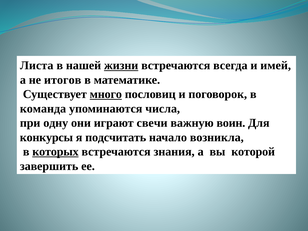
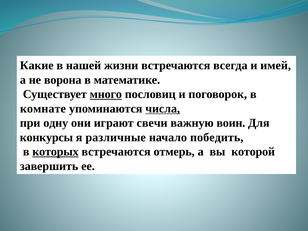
Листа: Листа -> Какие (37, 65)
жизни underline: present -> none (121, 65)
итогов: итогов -> ворона (63, 80)
команда: команда -> комнате (43, 109)
числа underline: none -> present (163, 109)
подсчитать: подсчитать -> различные (116, 137)
возникла: возникла -> победить (217, 137)
знания: знания -> отмерь (174, 152)
